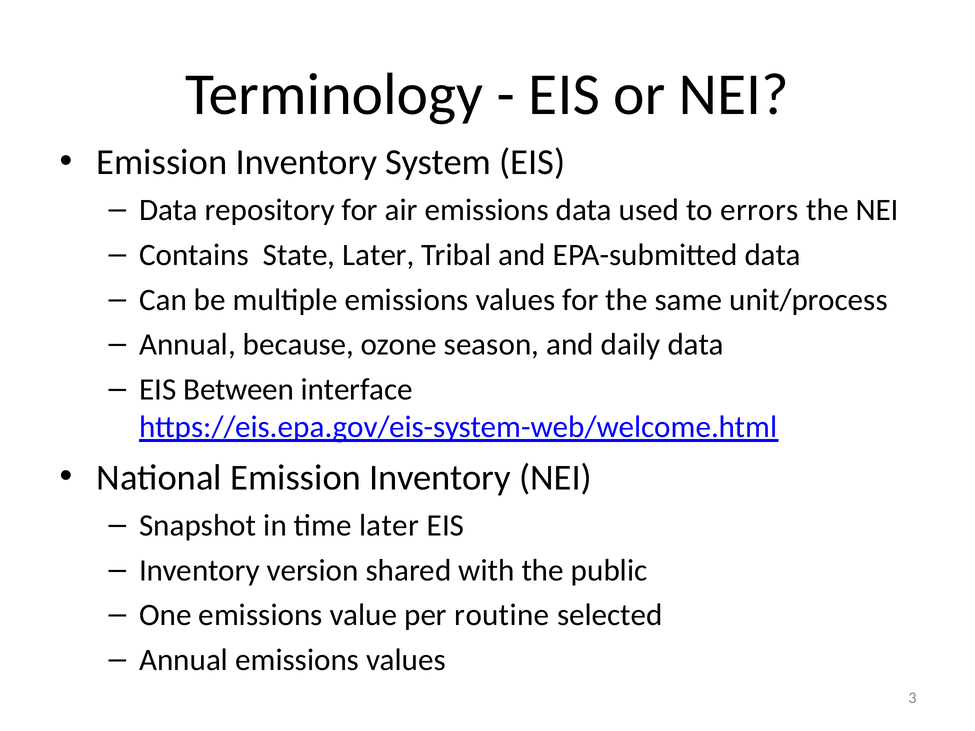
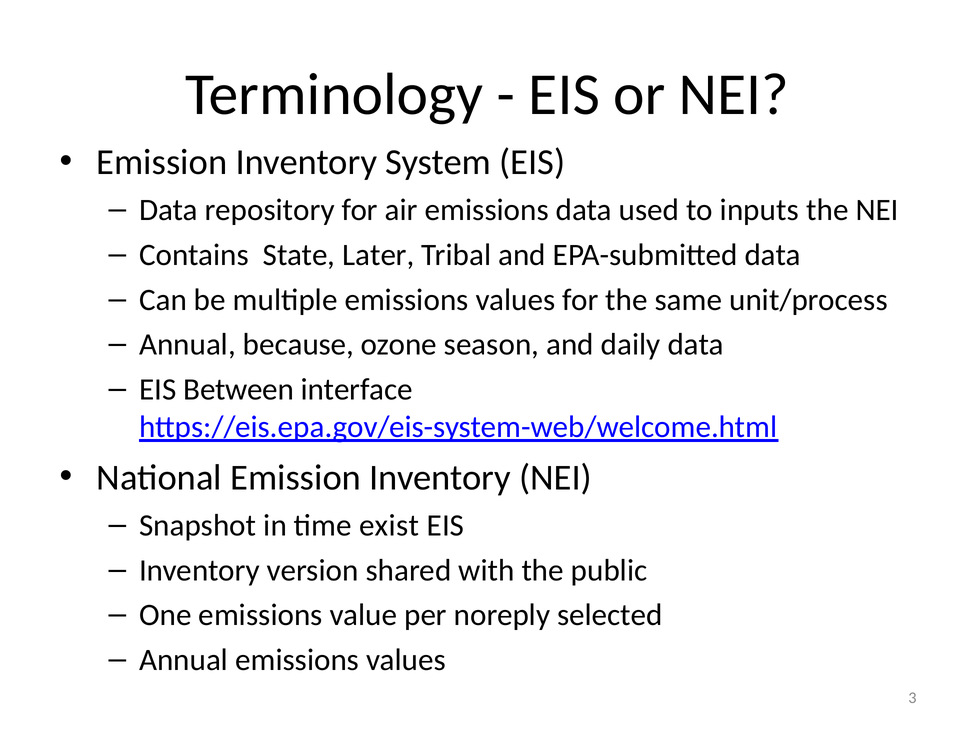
errors: errors -> inputs (759, 210)
time later: later -> exist (389, 526)
routine: routine -> noreply (502, 615)
